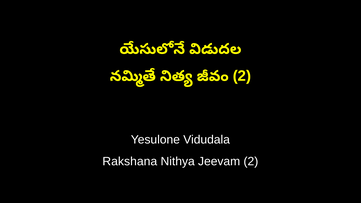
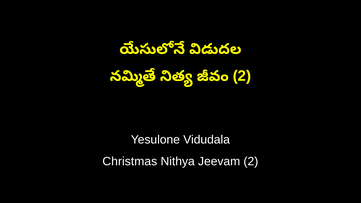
Rakshana: Rakshana -> Christmas (130, 161)
